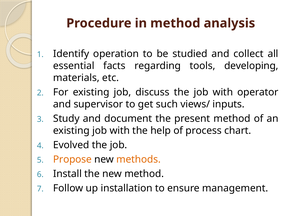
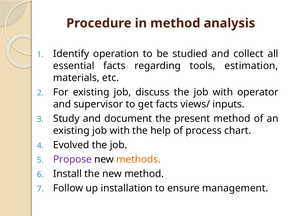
developing: developing -> estimation (251, 66)
get such: such -> facts (167, 104)
Propose colour: orange -> purple (72, 159)
